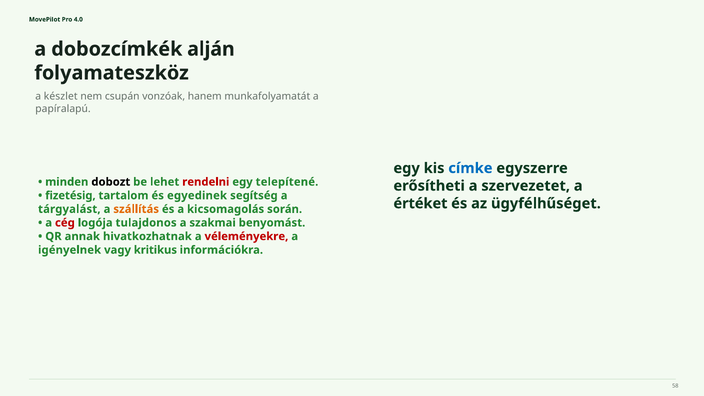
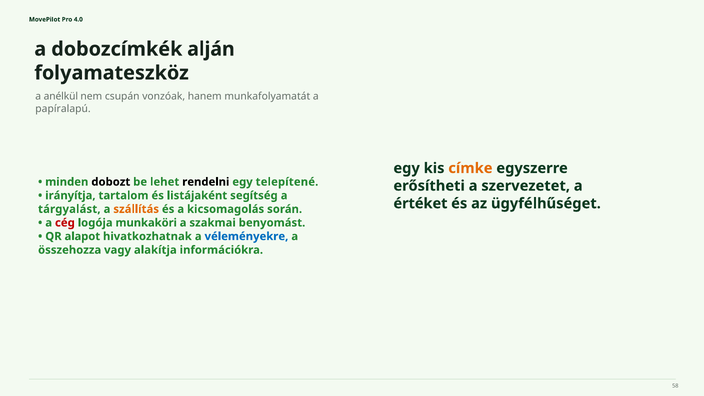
készlet: készlet -> anélkül (61, 96)
címke colour: blue -> orange (470, 168)
rendelni colour: red -> black (206, 182)
fizetésig: fizetésig -> irányítja (70, 196)
egyedinek: egyedinek -> listájaként (197, 196)
tulajdonos: tulajdonos -> munkaköri (146, 223)
annak: annak -> alapot (82, 236)
véleményekre colour: red -> blue (246, 236)
igényelnek: igényelnek -> összehozza (70, 250)
kritikus: kritikus -> alakítja (155, 250)
